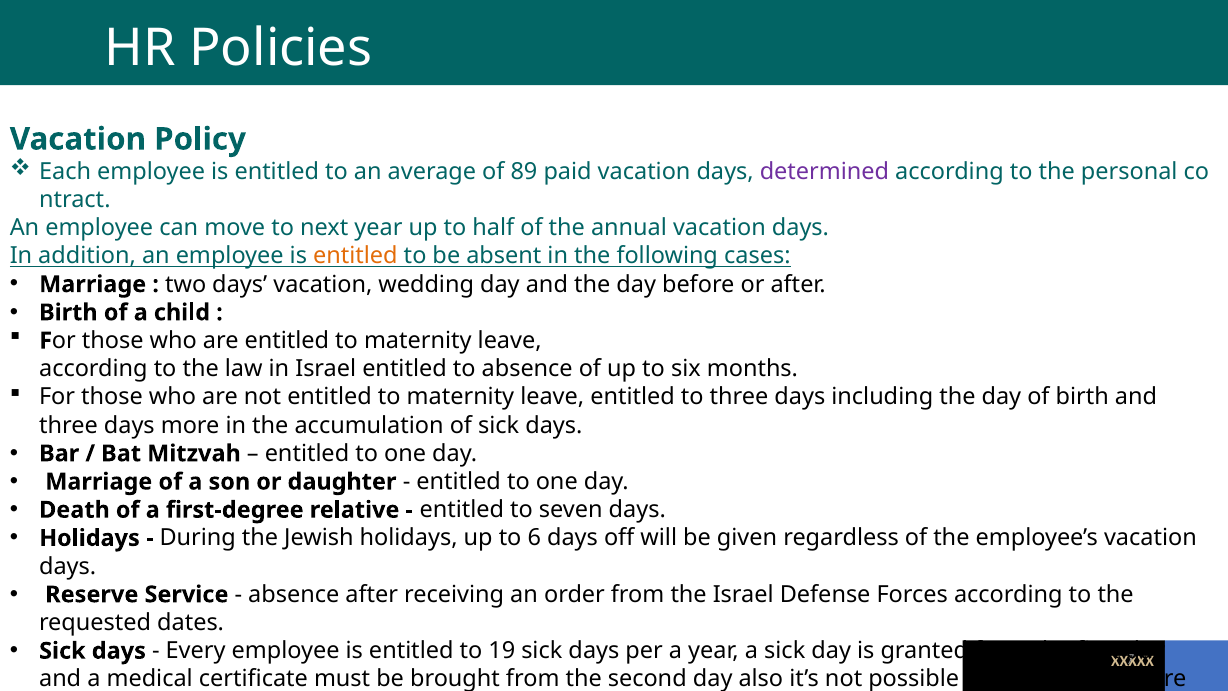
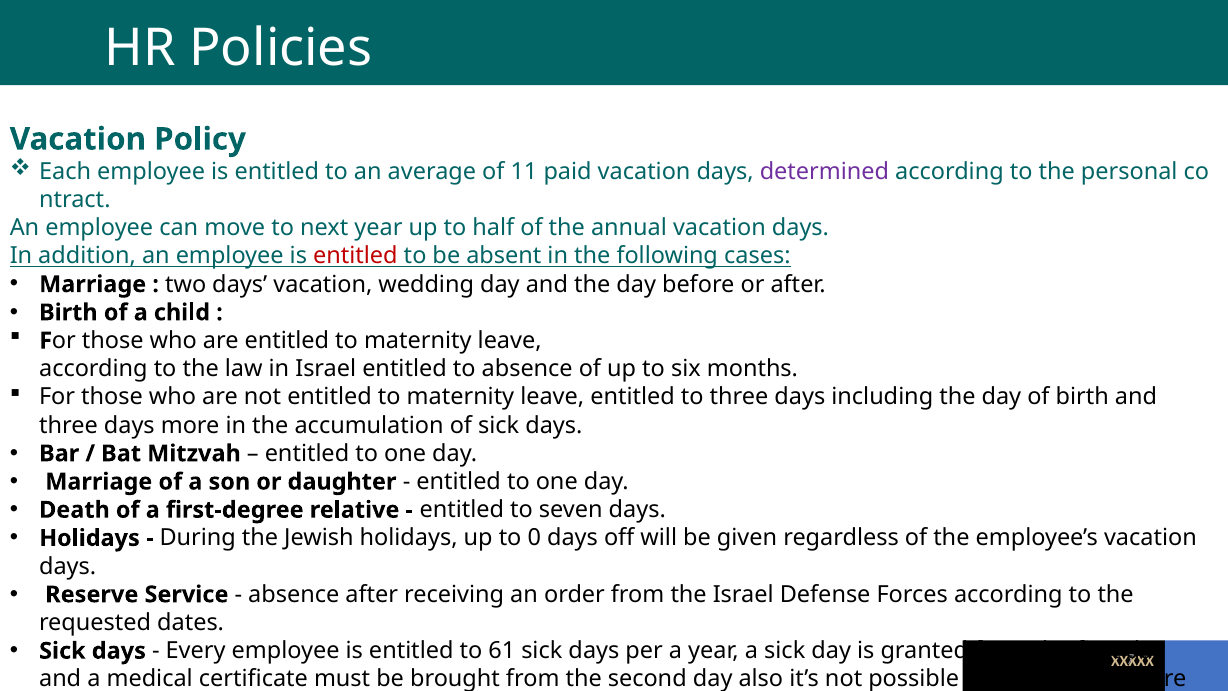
89: 89 -> 11 (524, 171)
entitled colour: orange -> red (355, 256)
6: 6 -> 0 (534, 538)
19: 19 -> 61 (502, 651)
